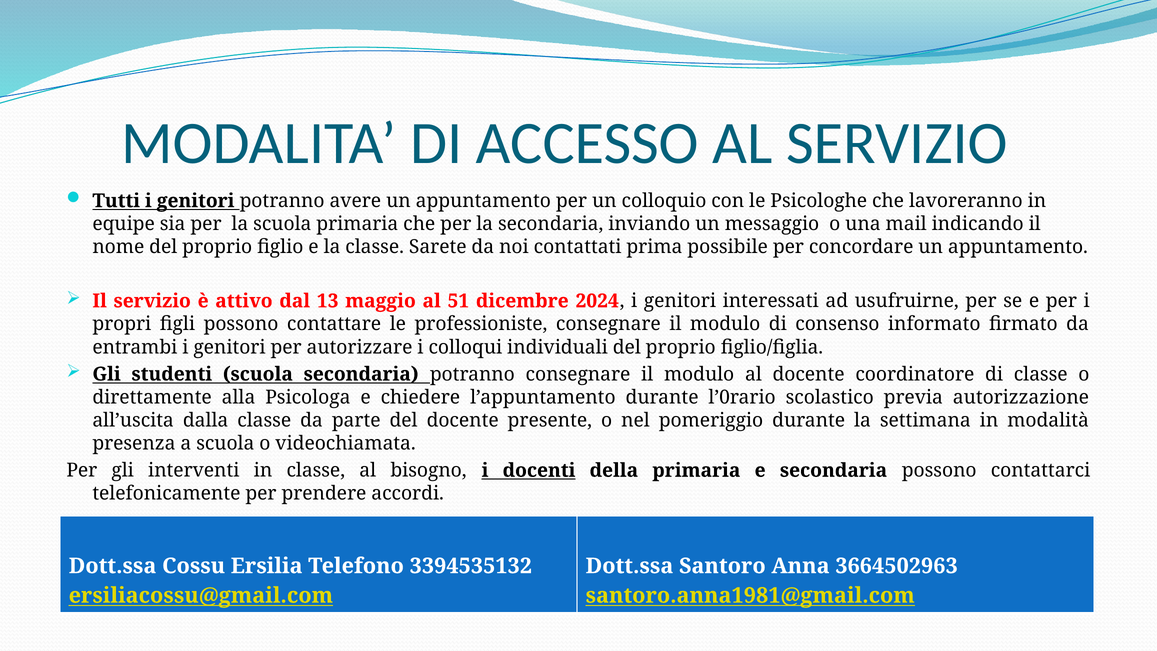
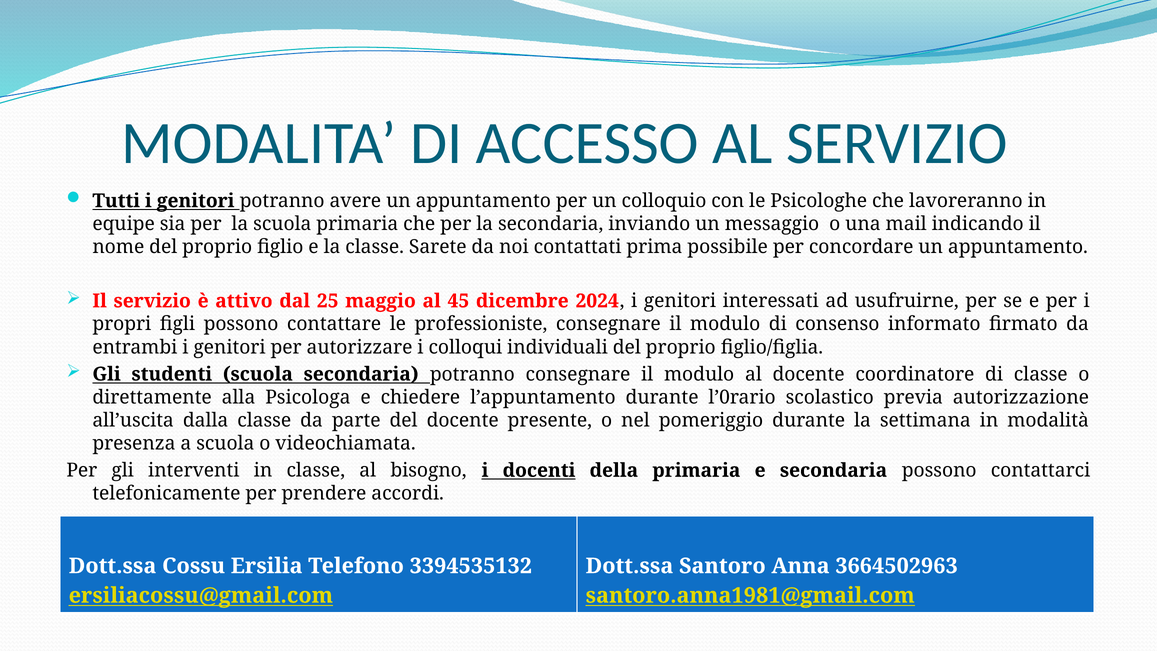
13: 13 -> 25 (328, 301)
51: 51 -> 45 (458, 301)
